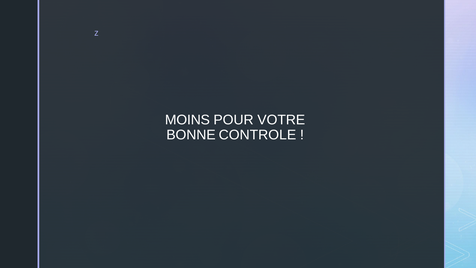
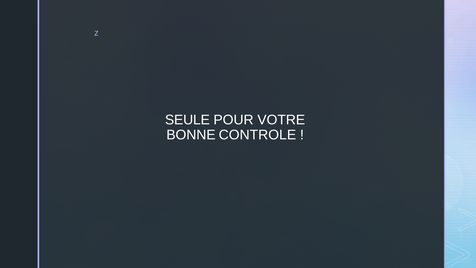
MOINS: MOINS -> SEULE (187, 120)
